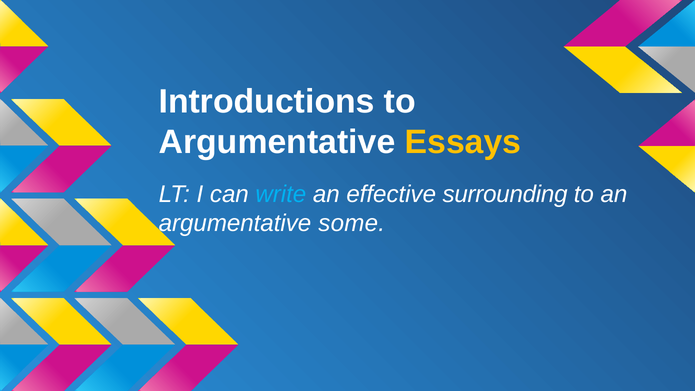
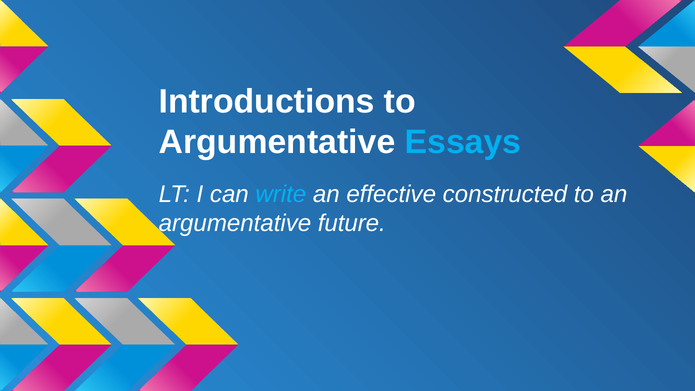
Essays colour: yellow -> light blue (463, 142)
surrounding: surrounding -> constructed (505, 194)
some: some -> future (352, 223)
